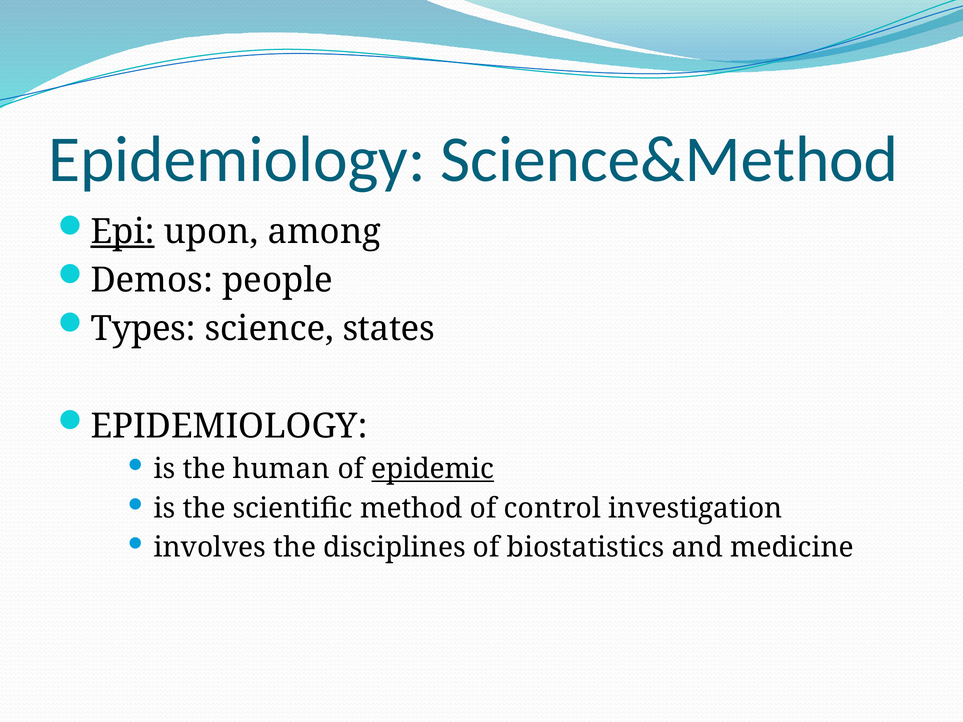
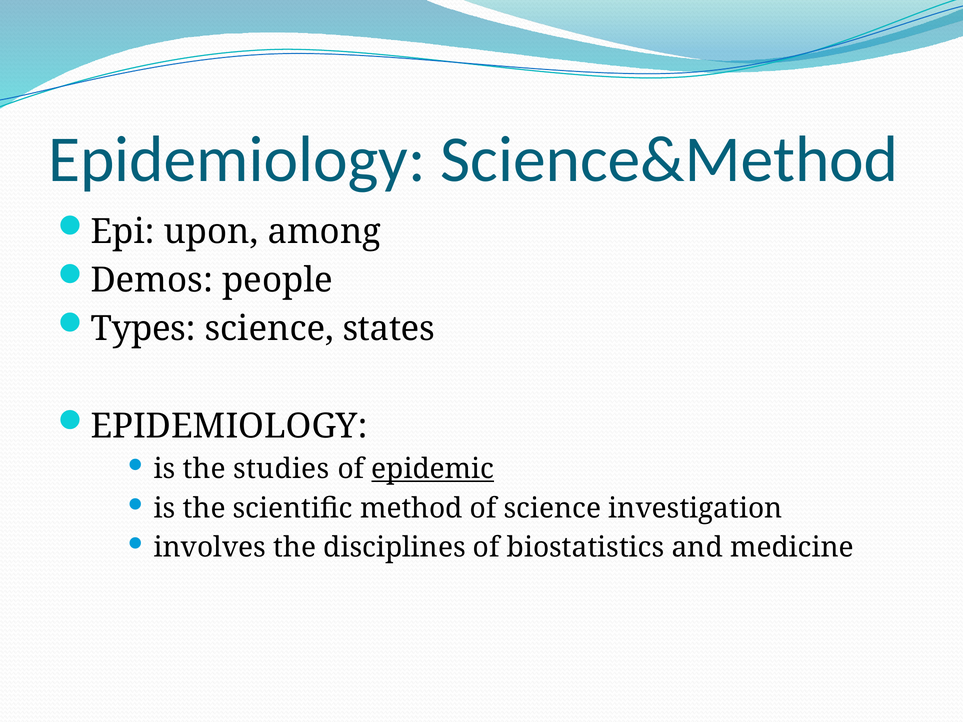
Epi underline: present -> none (123, 232)
human: human -> studies (281, 469)
of control: control -> science (553, 509)
